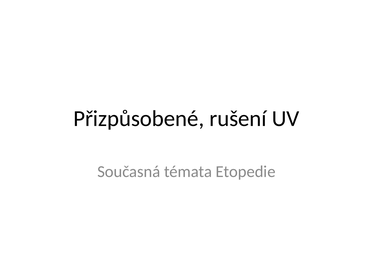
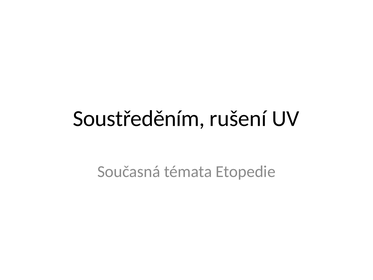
Přizpůsobené: Přizpůsobené -> Soustředěním (139, 118)
